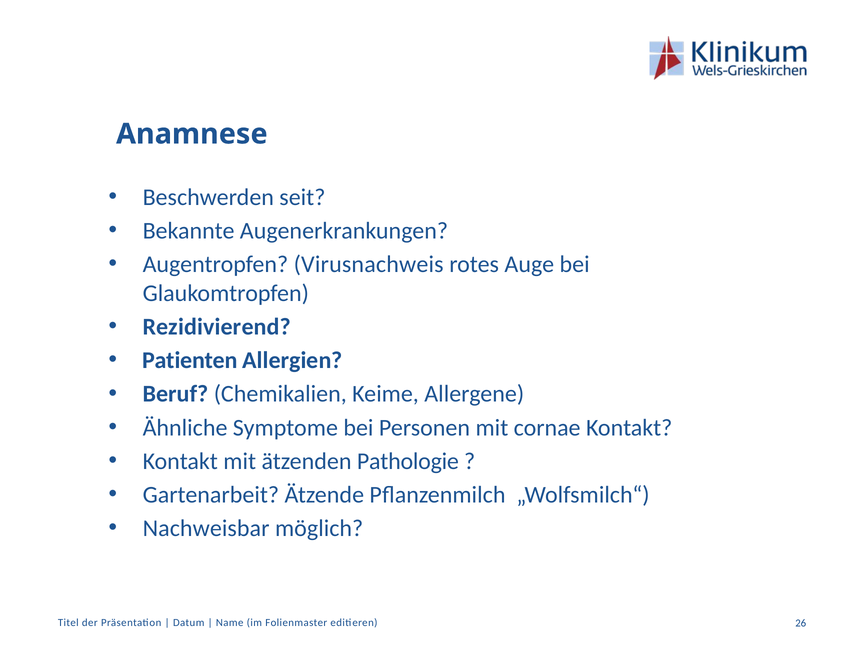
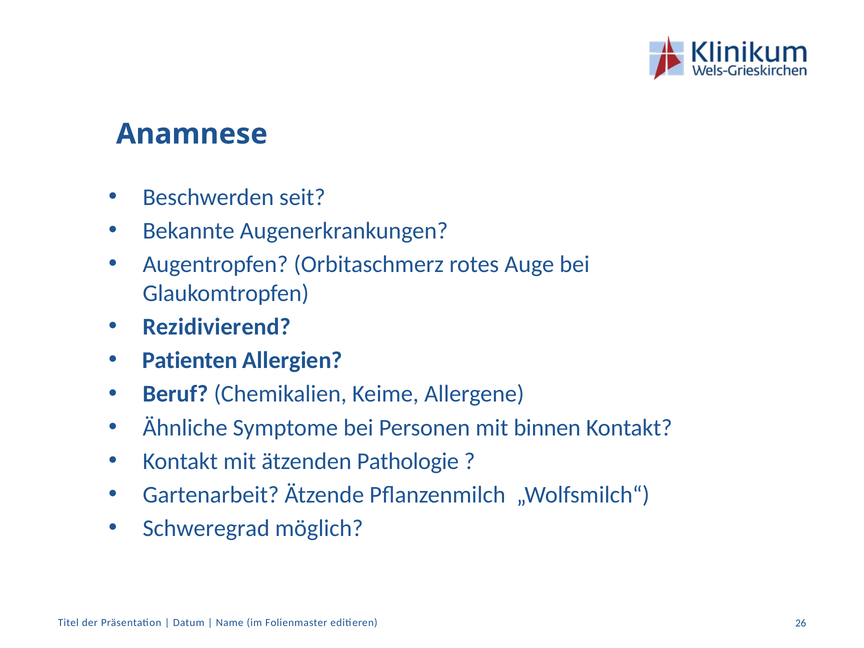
Virusnachweis: Virusnachweis -> Orbitaschmerz (369, 264)
cornae: cornae -> binnen (547, 428)
Nachweisbar: Nachweisbar -> Schweregrad (206, 528)
